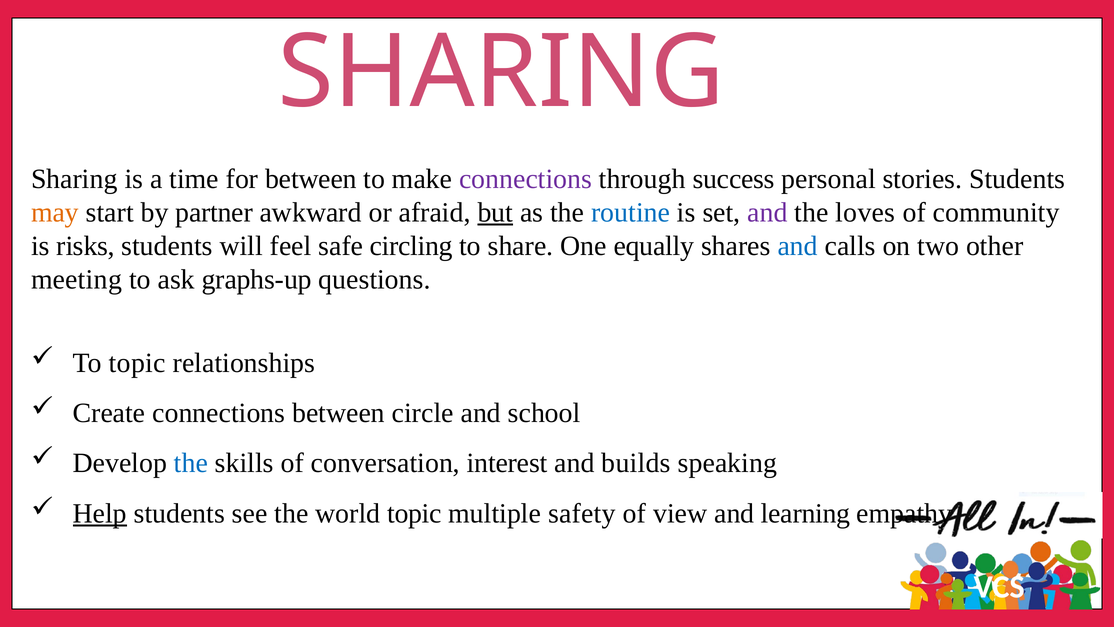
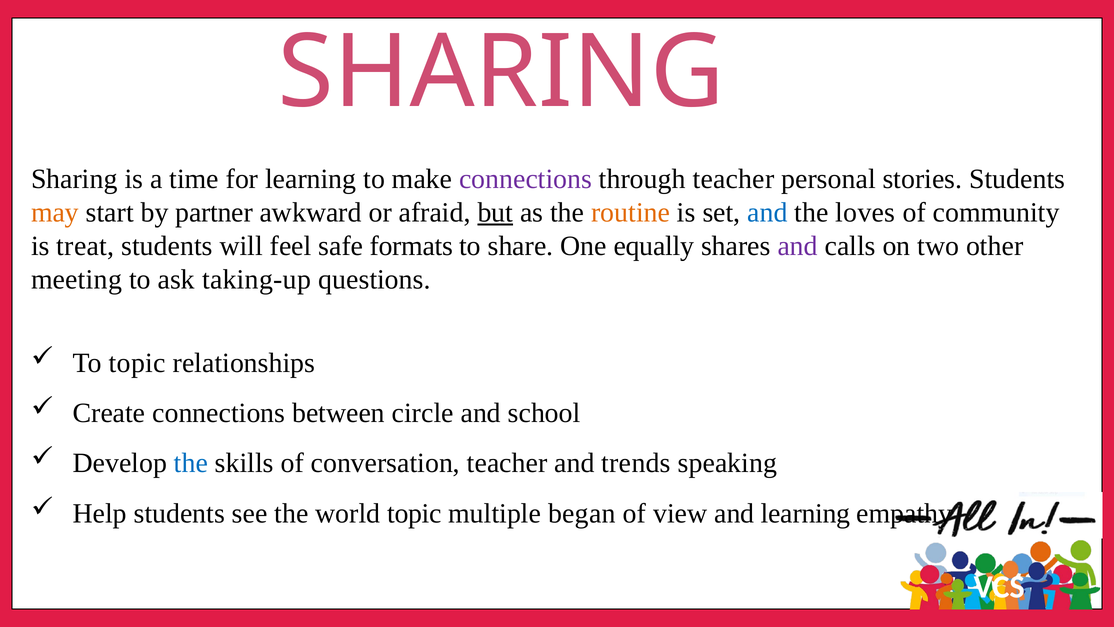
for between: between -> learning (311, 179)
through success: success -> teacher (733, 179)
routine colour: blue -> orange (631, 212)
and colour: purple -> blue (767, 212)
risks: risks -> treat (85, 246)
circling: circling -> formats (411, 246)
and colour: blue -> purple (798, 246)
graphs-up: graphs-up -> taking-up (256, 279)
conversation interest: interest -> teacher (507, 463)
builds: builds -> trends (636, 463)
Help underline: present -> none (100, 513)
safety: safety -> began (582, 513)
